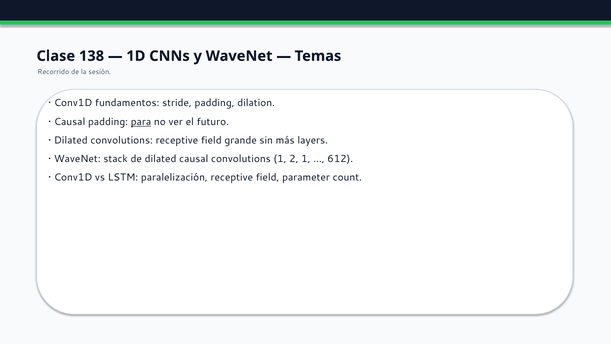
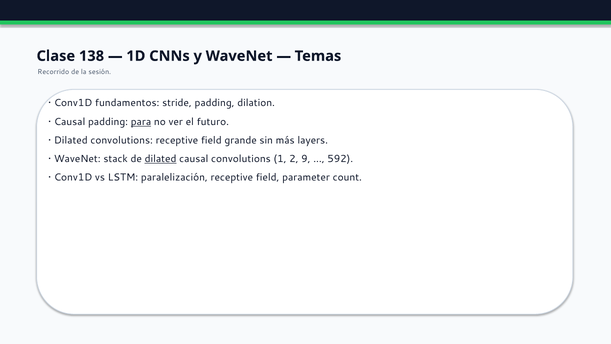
dilated underline: none -> present (161, 159)
2 1: 1 -> 9 (306, 159)
612: 612 -> 592 (340, 159)
